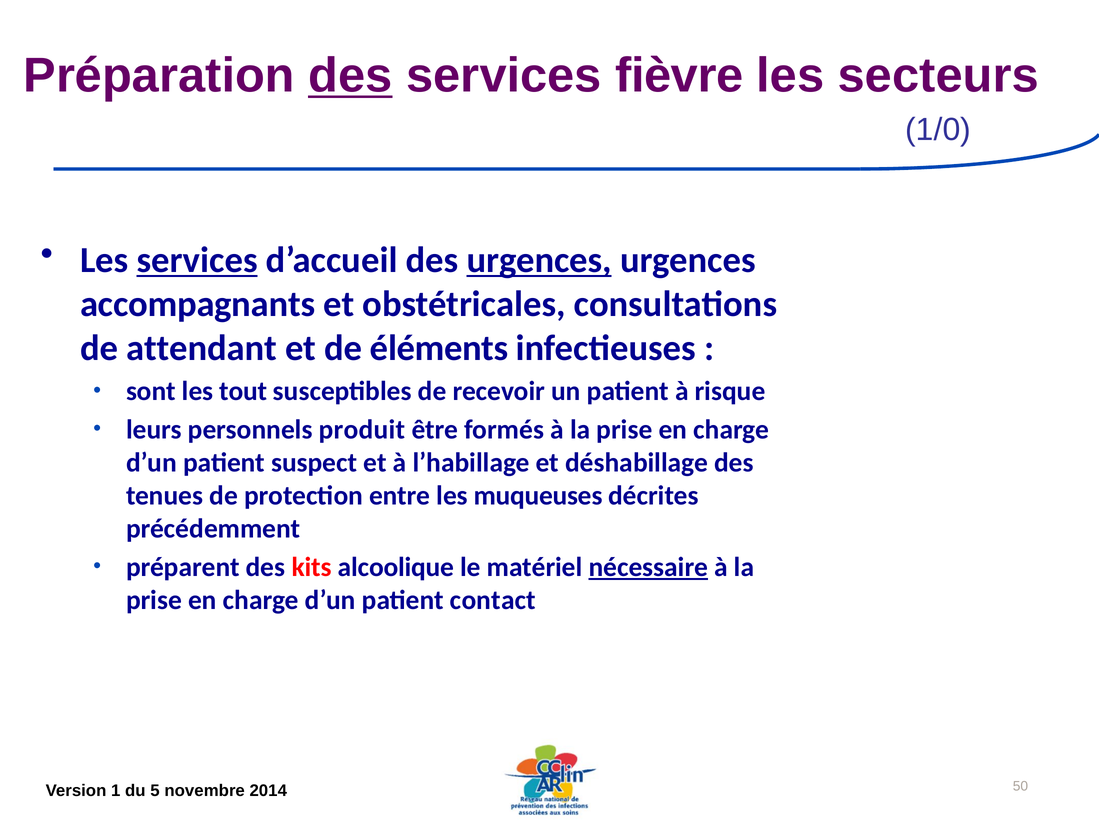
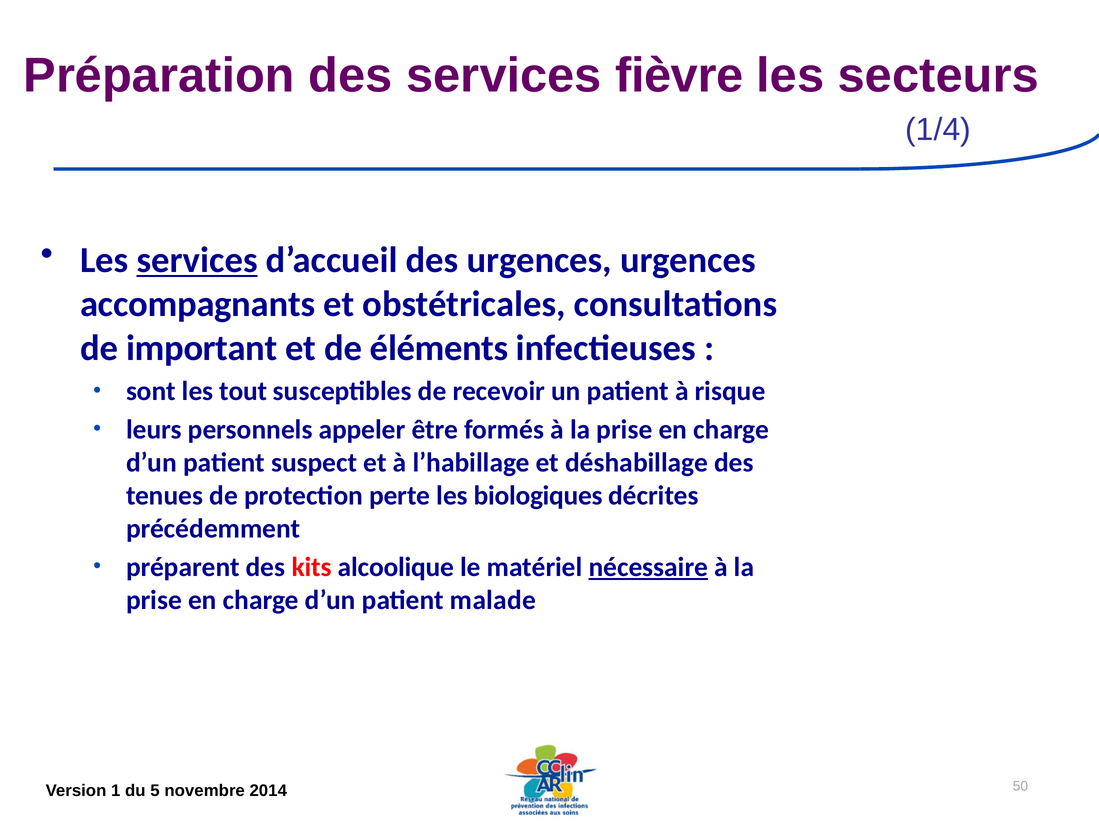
des underline: present -> none (350, 76)
1/0: 1/0 -> 1/4 (938, 130)
urgences underline: present -> none (539, 260)
attendant: attendant -> important (202, 348)
produit: produit -> appeler (362, 430)
entre: entre -> perte (400, 496)
muqueuses: muqueuses -> biologiques (538, 496)
contact: contact -> malade (493, 600)
